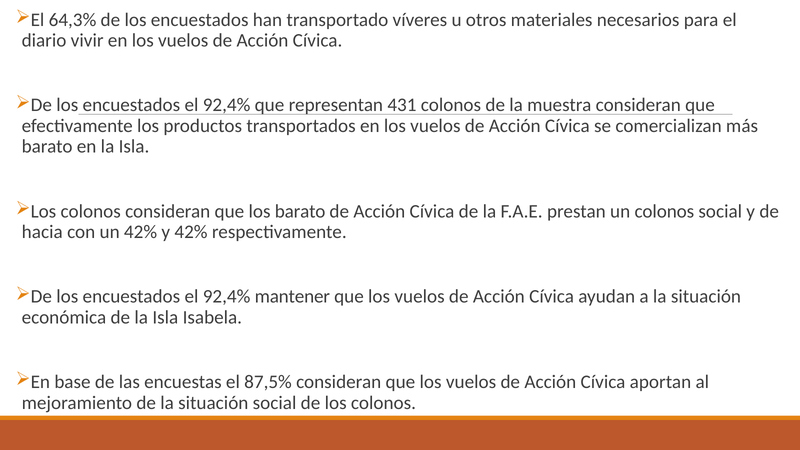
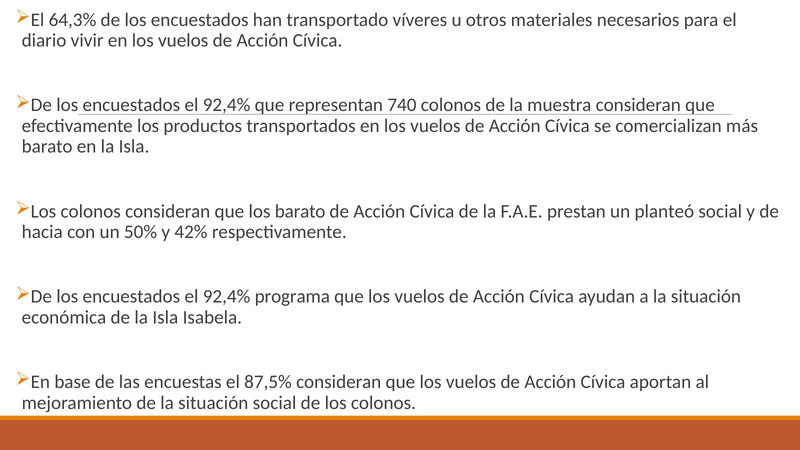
431: 431 -> 740 (402, 105)
un colonos: colonos -> planteó (664, 211)
un 42%: 42% -> 50% (141, 232)
mantener: mantener -> programa (292, 297)
